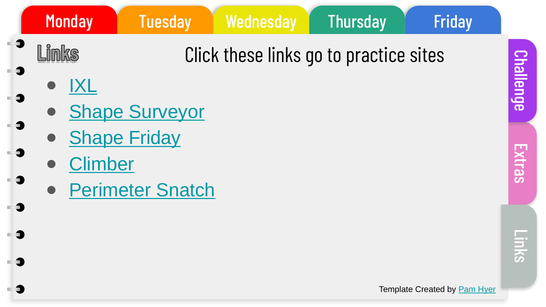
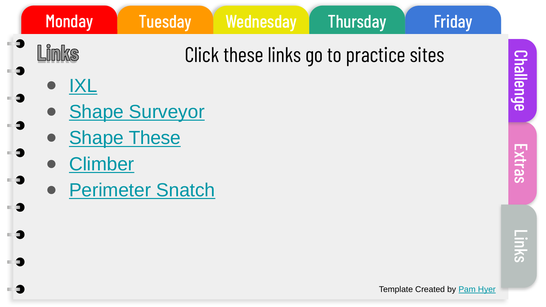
Shape Friday: Friday -> These (155, 138)
